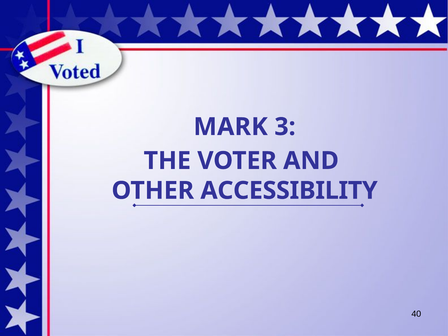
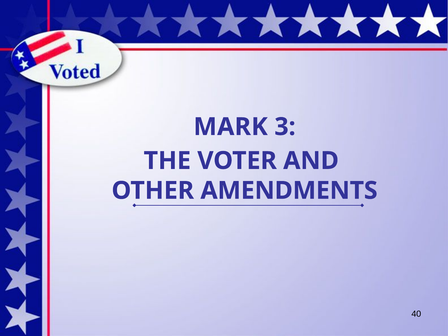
ACCESSIBILITY: ACCESSIBILITY -> AMENDMENTS (289, 191)
